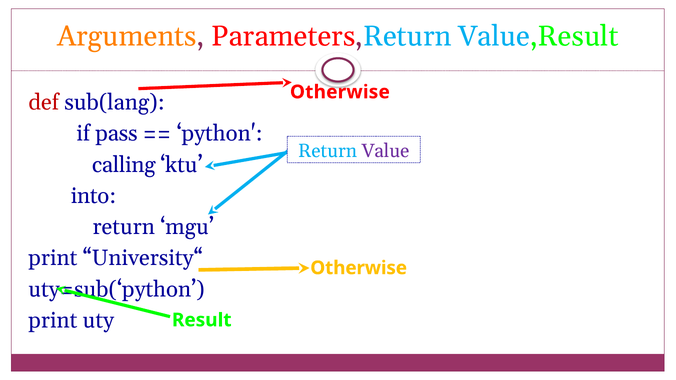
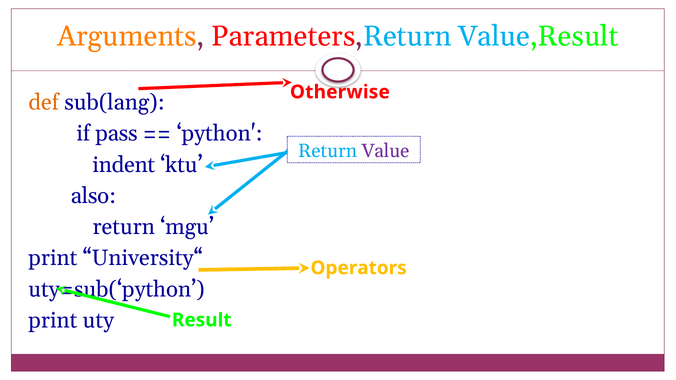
def colour: red -> orange (44, 103)
calling: calling -> indent (124, 165)
into: into -> also (93, 196)
Otherwise: Otherwise -> Operators (359, 268)
